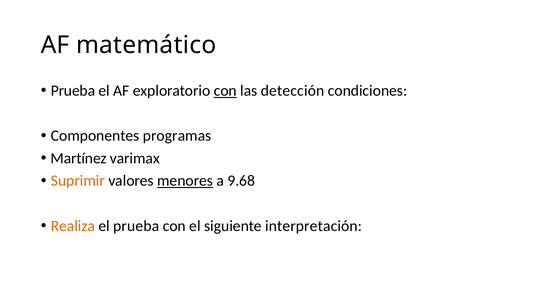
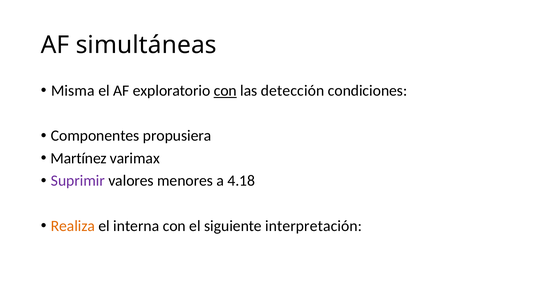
matemático: matemático -> simultáneas (146, 45)
Prueba: Prueba -> Misma (73, 91)
programas: programas -> propusiera (177, 136)
Suprimir colour: orange -> purple (78, 181)
menores underline: present -> none (185, 181)
9.68: 9.68 -> 4.18 (241, 181)
el prueba: prueba -> interna (136, 225)
